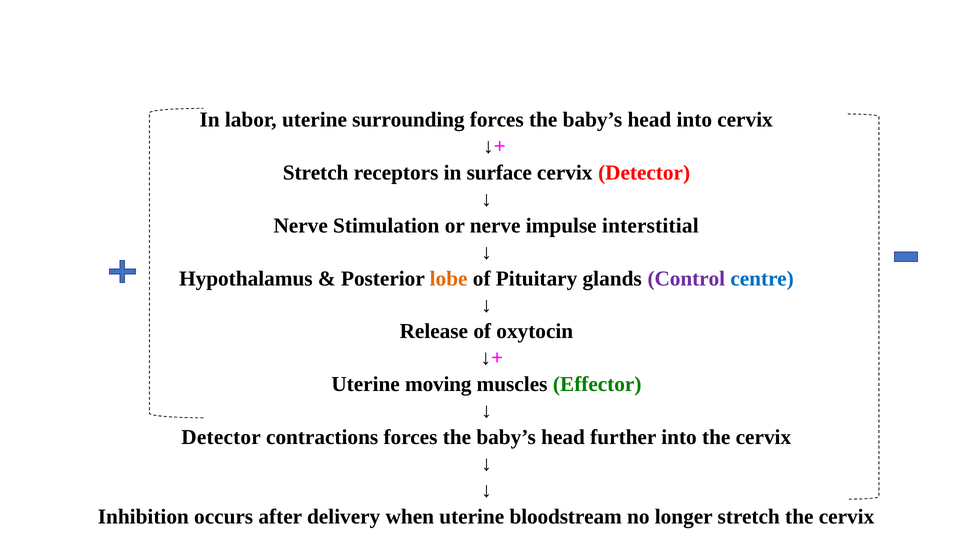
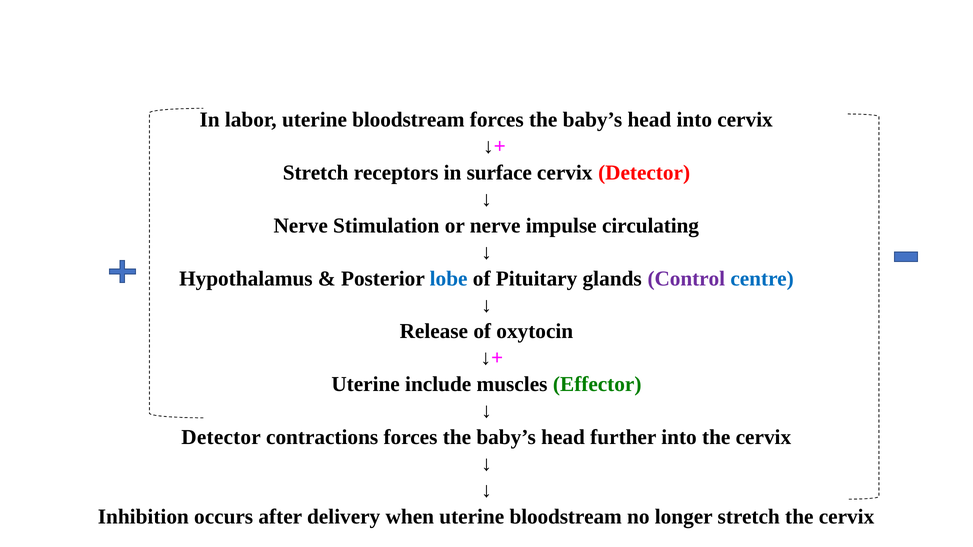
labor uterine surrounding: surrounding -> bloodstream (408, 120)
interstitial: interstitial -> circulating (651, 226)
lobe colour: orange -> blue (449, 279)
moving: moving -> include (438, 385)
